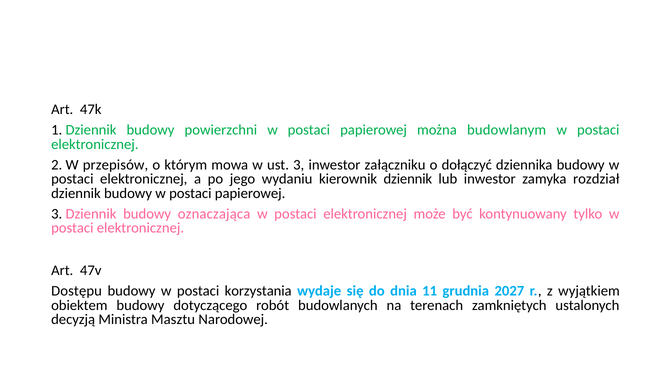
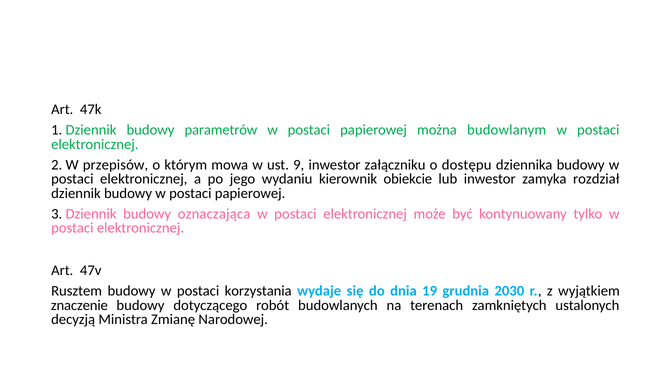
powierzchni: powierzchni -> parametrów (221, 130)
ust 3: 3 -> 9 (299, 165)
dołączyć: dołączyć -> dostępu (467, 165)
kierownik dziennik: dziennik -> obiekcie (408, 179)
Dostępu: Dostępu -> Rusztem (77, 291)
11: 11 -> 19 (430, 291)
2027: 2027 -> 2030 (509, 291)
obiektem: obiektem -> znaczenie (79, 306)
Masztu: Masztu -> Zmianę (173, 320)
